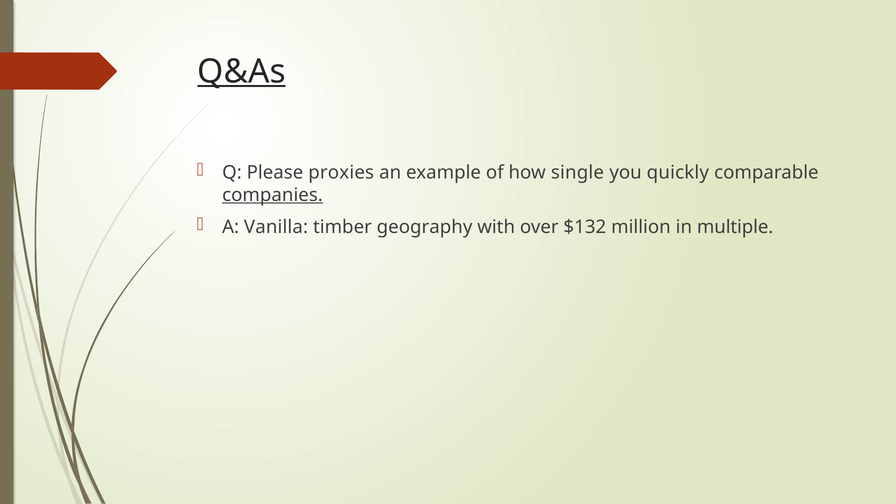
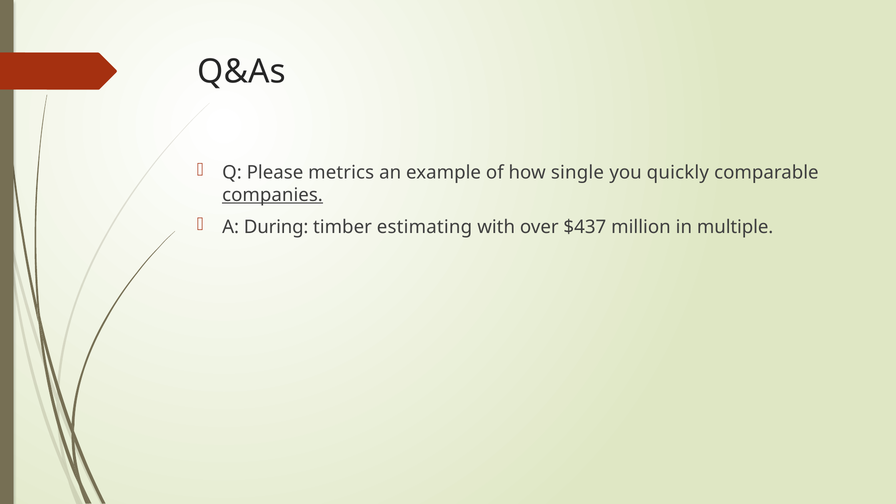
Q&As underline: present -> none (241, 72)
proxies: proxies -> metrics (341, 173)
Vanilla: Vanilla -> During (276, 227)
geography: geography -> estimating (424, 227)
$132: $132 -> $437 (585, 227)
